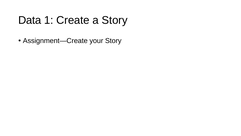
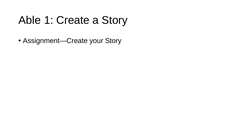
Data: Data -> Able (30, 20)
